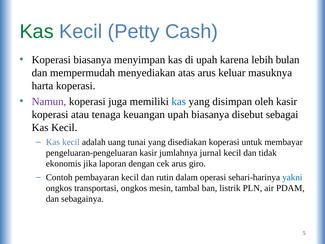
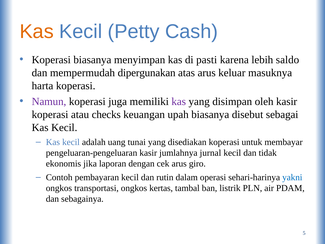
Kas colour: green -> orange (37, 31)
di upah: upah -> pasti (207, 60)
bulan: bulan -> saldo (288, 60)
menyediakan: menyediakan -> dipergunakan (147, 73)
kas colour: blue -> purple (179, 101)
tenaga: tenaga -> checks (106, 114)
mesin: mesin -> kertas (161, 188)
